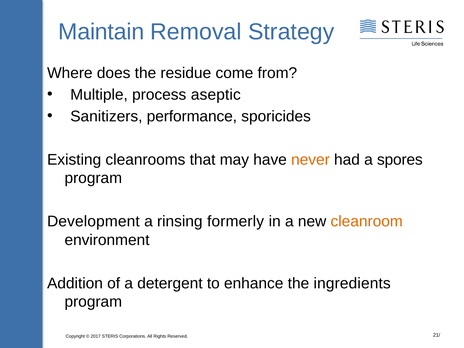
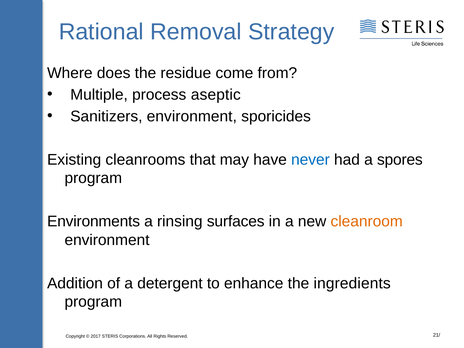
Maintain: Maintain -> Rational (101, 32)
Sanitizers performance: performance -> environment (192, 116)
never colour: orange -> blue (310, 160)
Development: Development -> Environments (94, 221)
formerly: formerly -> surfaces (236, 221)
